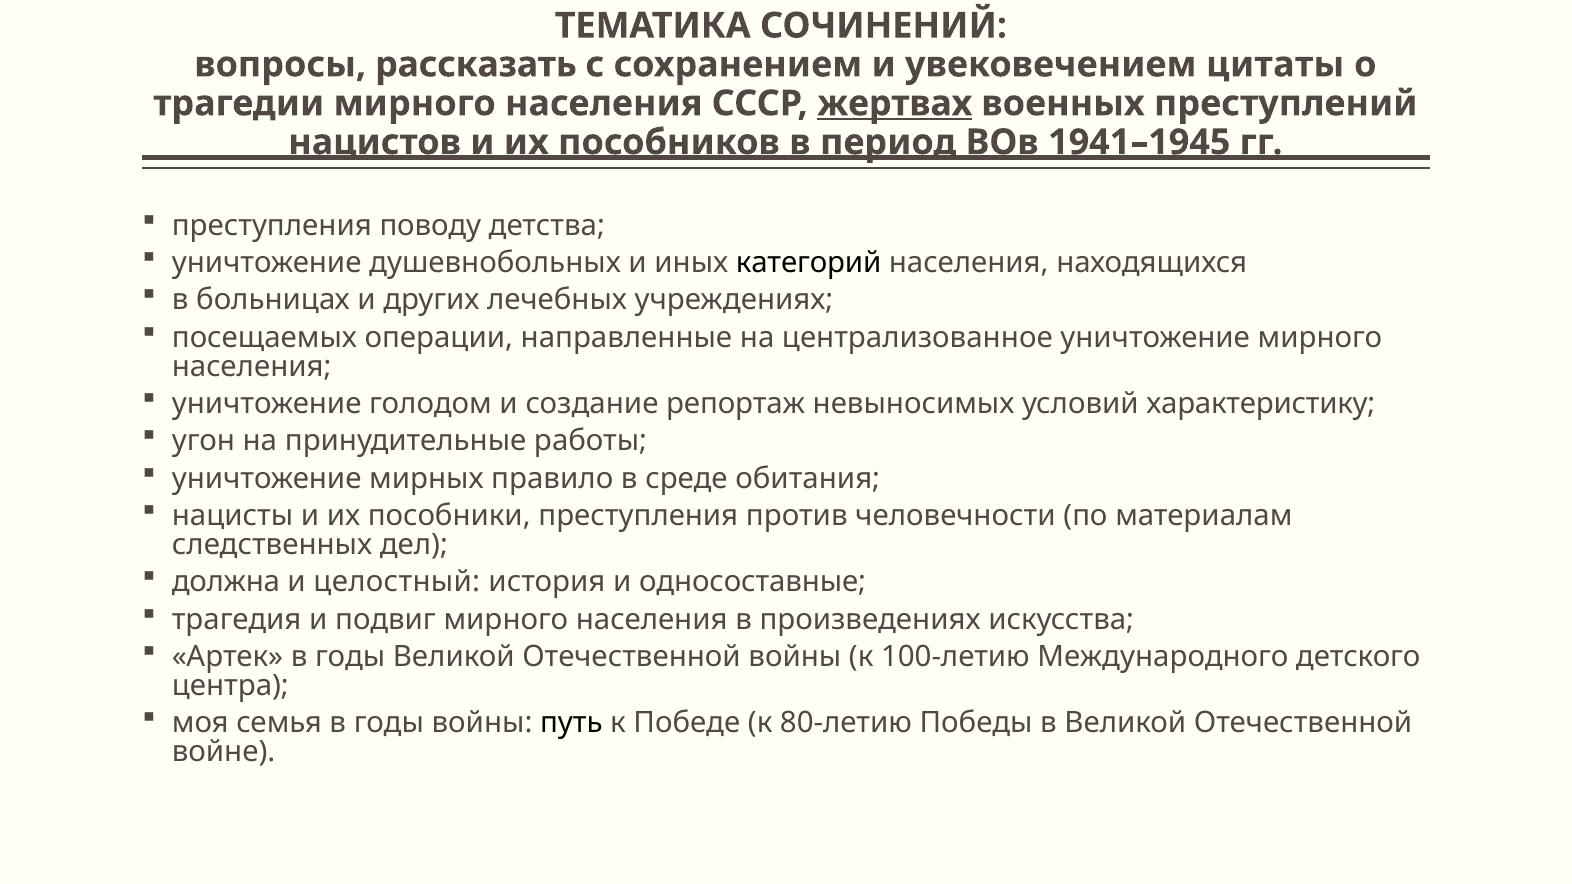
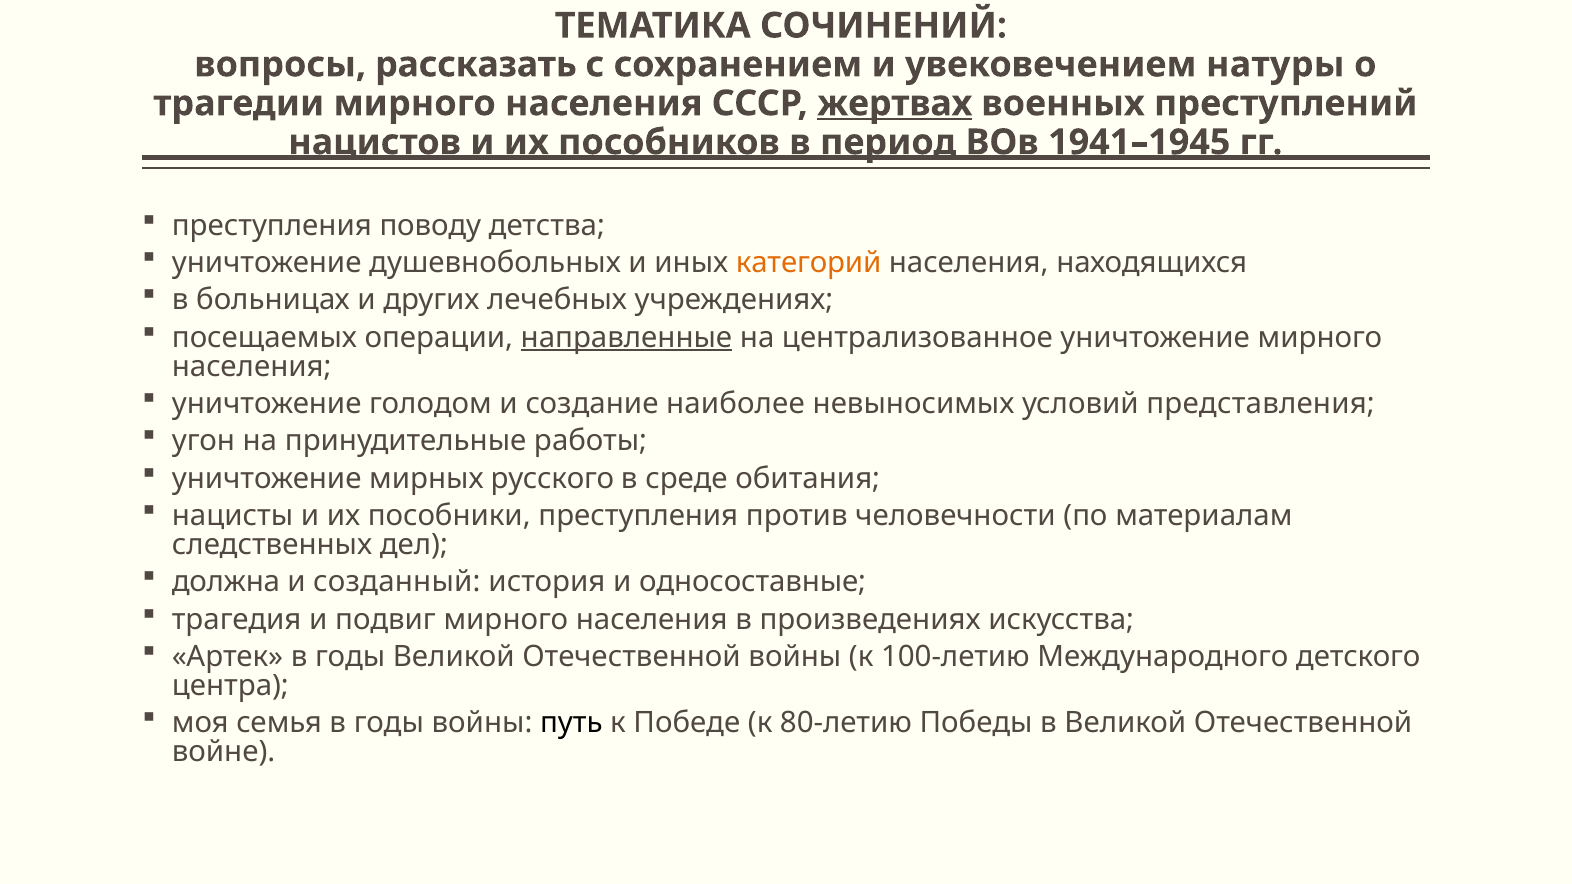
цитаты: цитаты -> натуры (1275, 65)
категорий colour: black -> orange (809, 263)
направленные underline: none -> present (626, 338)
репортаж: репортаж -> наиболее (735, 404)
характеристику: характеристику -> представления (1261, 404)
правило: правило -> русского (552, 479)
целостный: целостный -> созданный (397, 582)
